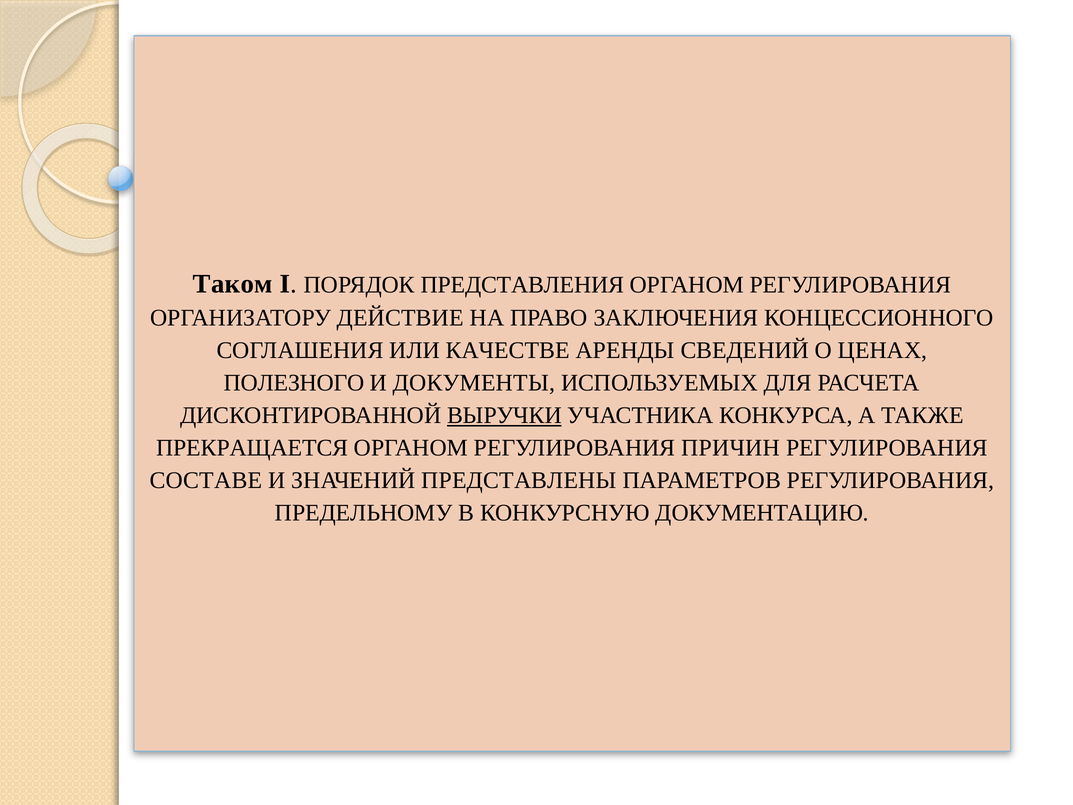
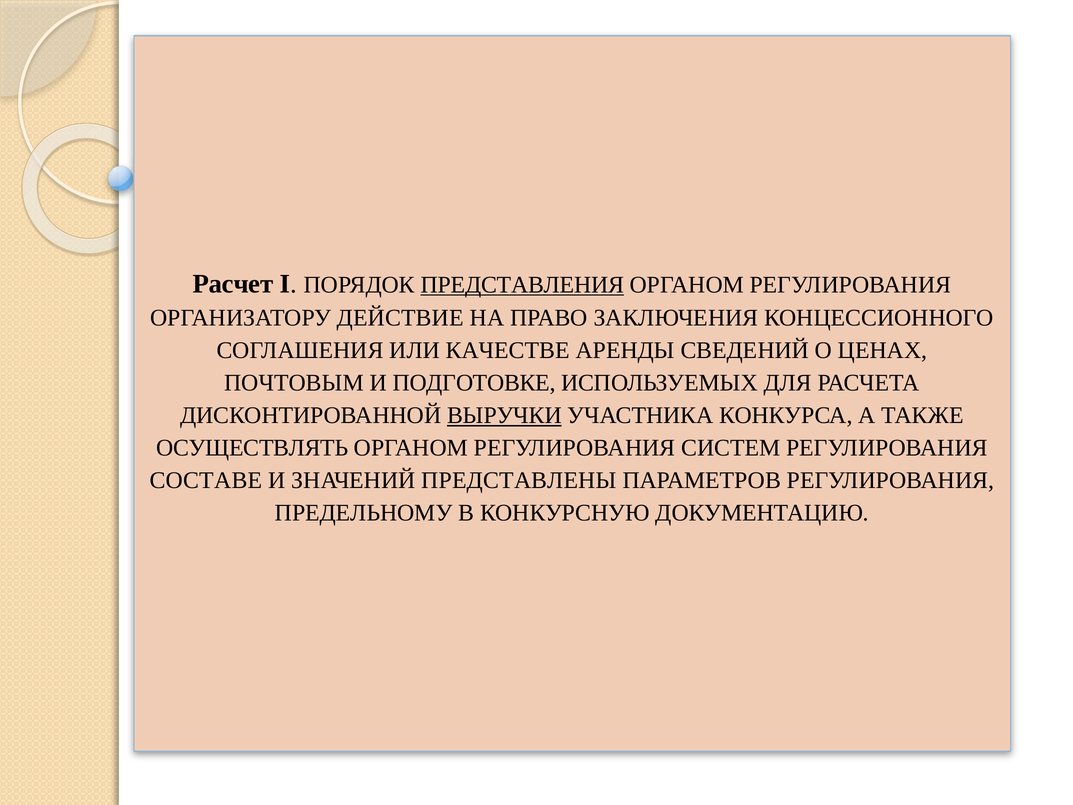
Таком: Таком -> Расчет (233, 284)
ПРЕДСТАВЛЕНИЯ underline: none -> present (522, 285)
ПОЛЕЗНОГО: ПОЛЕЗНОГО -> ПОЧТОВЫМ (294, 383)
ДОКУМЕНТЫ: ДОКУМЕНТЫ -> ПОДГОТОВКЕ (474, 383)
ПРЕКРАЩАЕТСЯ: ПРЕКРАЩАЕТСЯ -> ОСУЩЕСТВЛЯТЬ (252, 448)
ПРИЧИН: ПРИЧИН -> СИСТЕМ (731, 448)
